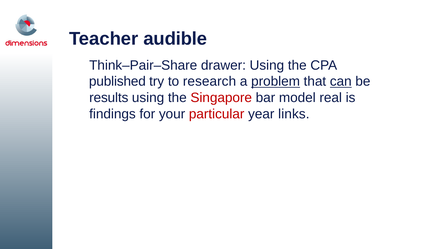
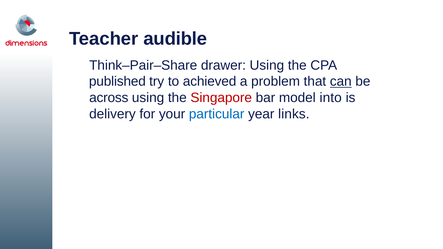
research: research -> achieved (210, 82)
problem underline: present -> none (276, 82)
results: results -> across (109, 98)
real: real -> into (331, 98)
findings: findings -> delivery (112, 114)
particular colour: red -> blue (217, 114)
